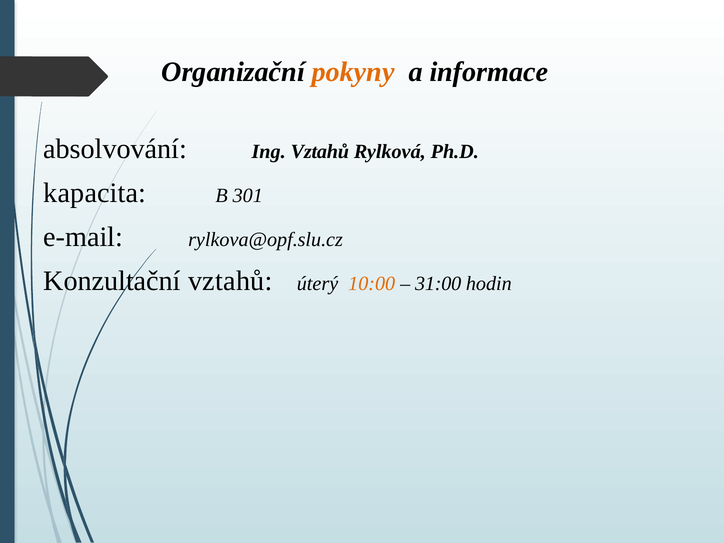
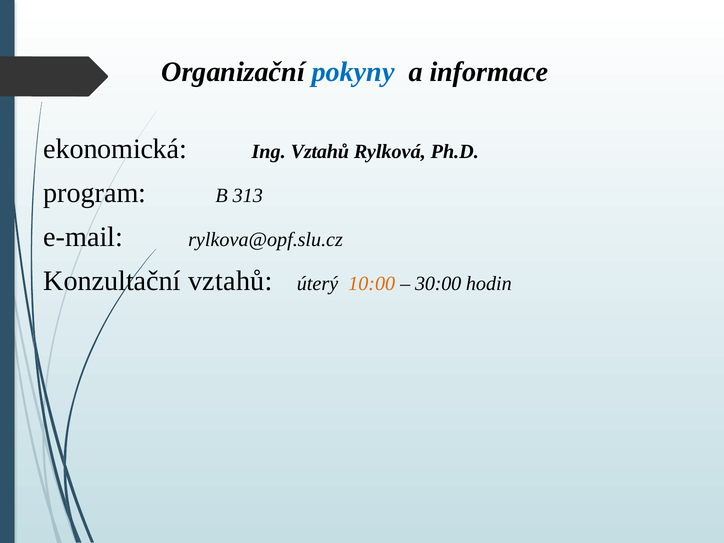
pokyny colour: orange -> blue (353, 72)
absolvování: absolvování -> ekonomická (115, 149)
kapacita: kapacita -> program (95, 193)
301: 301 -> 313 (248, 196)
31:00: 31:00 -> 30:00 (438, 283)
